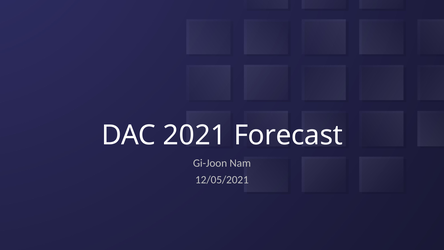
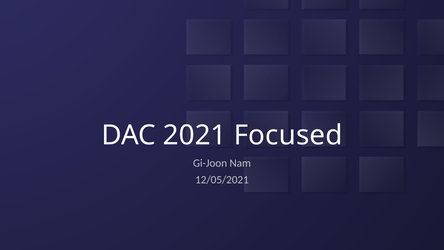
Forecast: Forecast -> Focused (288, 135)
